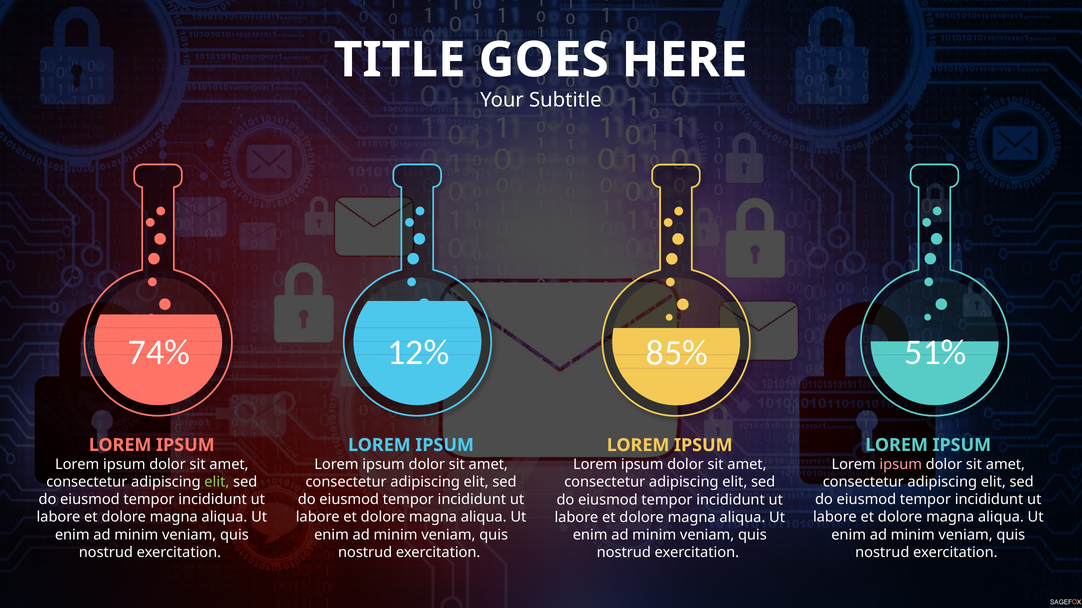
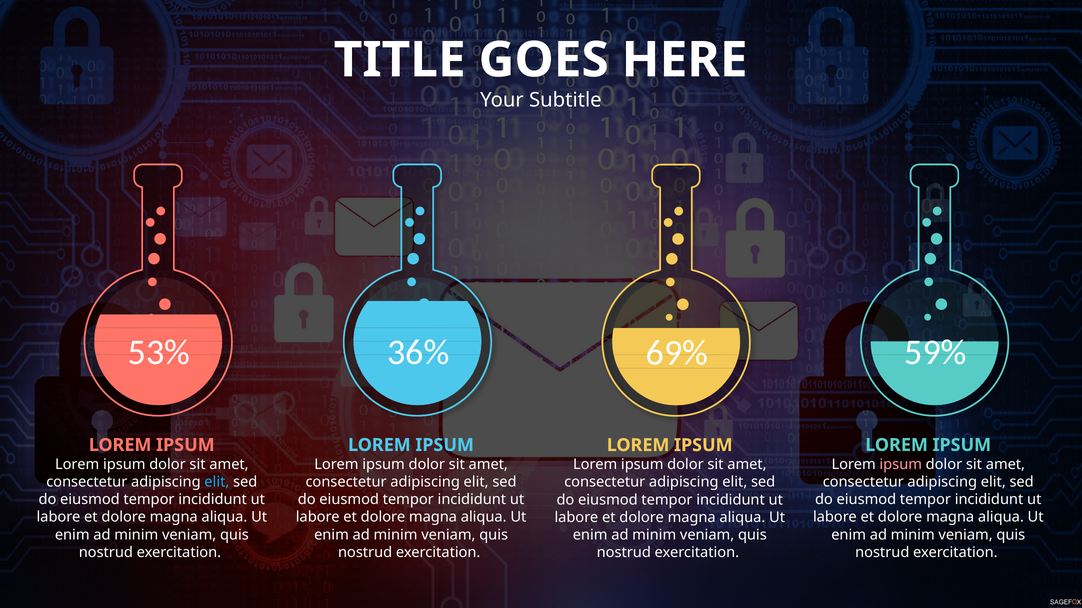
74%: 74% -> 53% (159, 353)
12%: 12% -> 36% (418, 353)
51%: 51% -> 59% (936, 353)
85%: 85% -> 69% (677, 353)
elit colour: light green -> light blue (217, 482)
